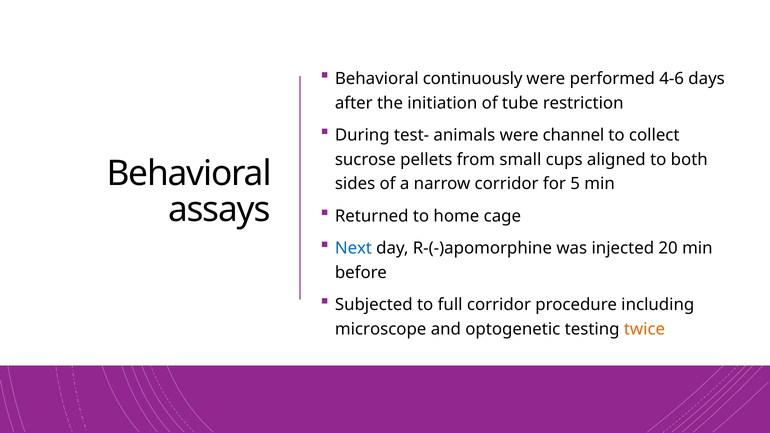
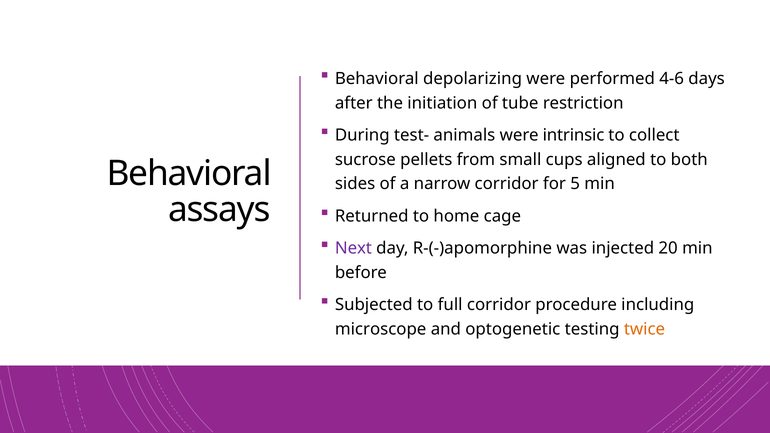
continuously: continuously -> depolarizing (473, 79)
channel: channel -> intrinsic (574, 135)
Next colour: blue -> purple (353, 248)
